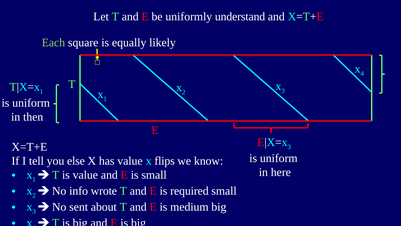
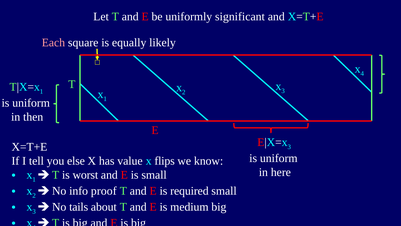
understand: understand -> significant (240, 17)
Each colour: light green -> pink (53, 43)
is value: value -> worst (85, 175)
wrote: wrote -> proof (104, 191)
sent: sent -> tails (79, 207)
